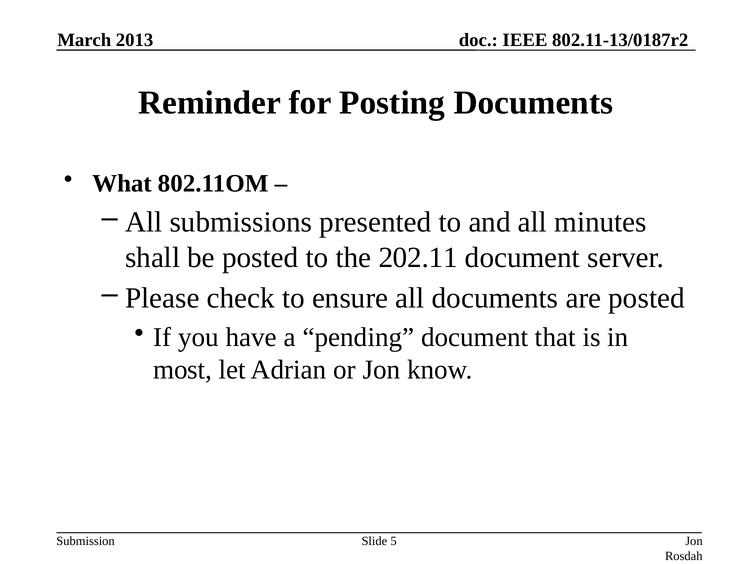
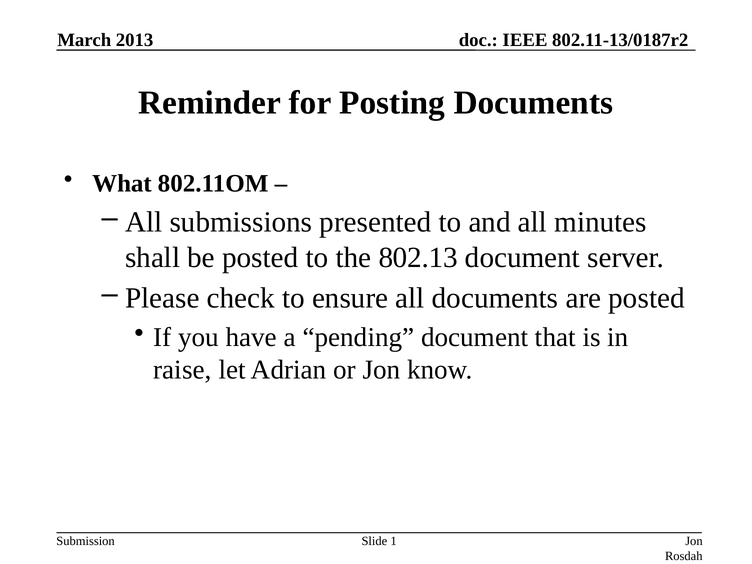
202.11: 202.11 -> 802.13 (418, 257)
most: most -> raise (182, 370)
5: 5 -> 1 (394, 541)
